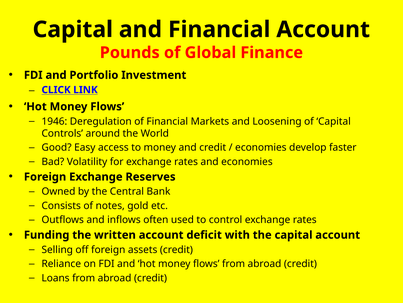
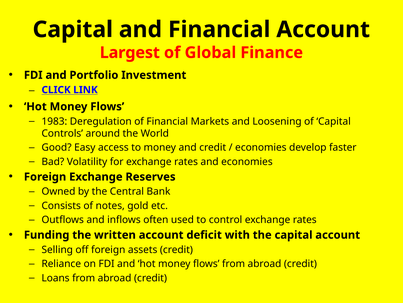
Pounds: Pounds -> Largest (130, 53)
1946: 1946 -> 1983 (54, 121)
